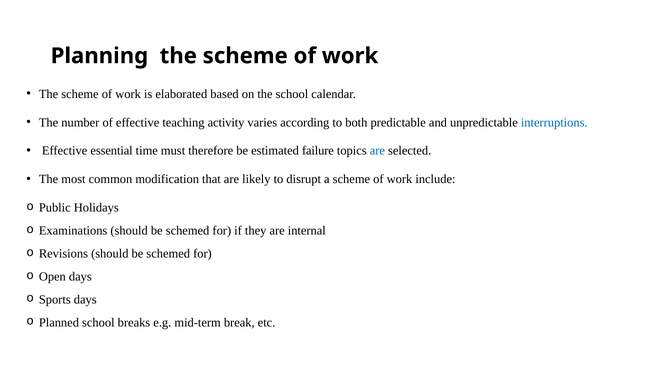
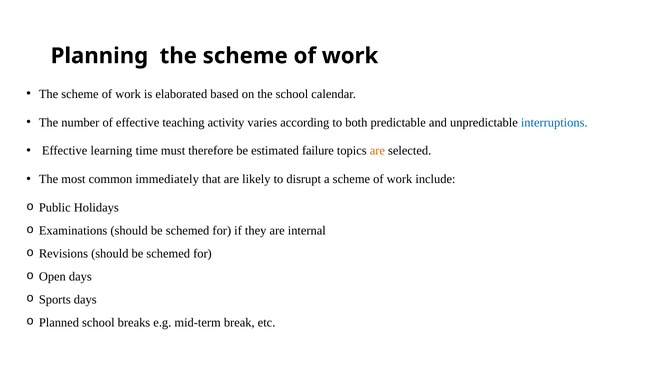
essential: essential -> learning (111, 151)
are colour: blue -> orange (377, 151)
modification: modification -> immediately (167, 179)
